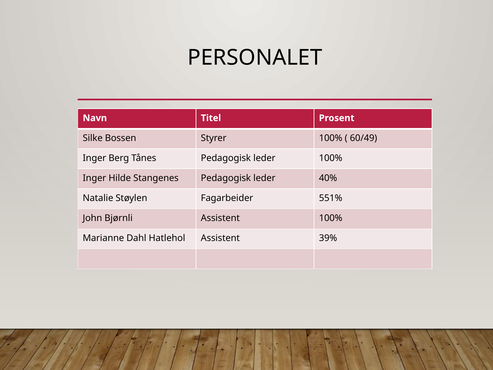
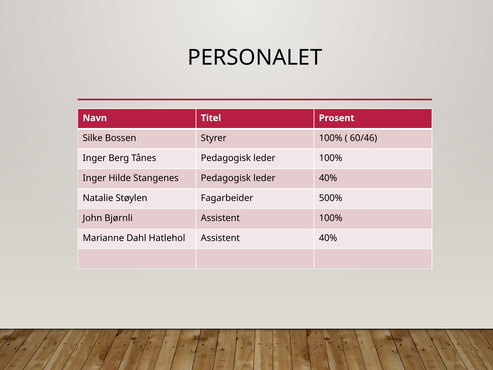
60/49: 60/49 -> 60/46 (364, 138)
551%: 551% -> 500% (331, 198)
Assistent 39%: 39% -> 40% (328, 238)
